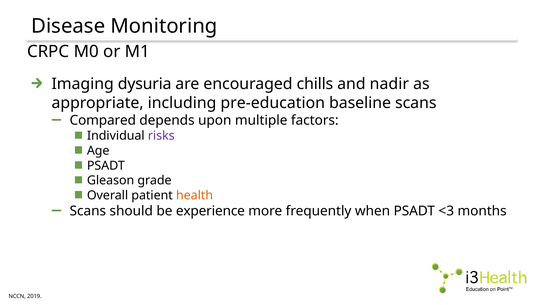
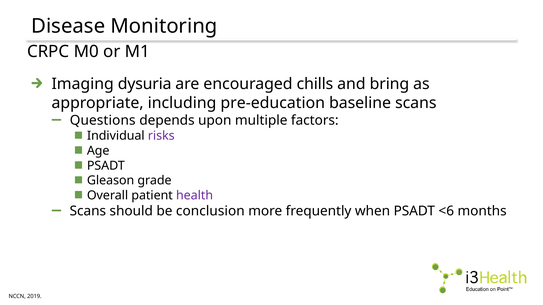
nadir: nadir -> bring (389, 84)
Compared: Compared -> Questions (103, 121)
health colour: orange -> purple (195, 196)
experience: experience -> conclusion (210, 211)
<3: <3 -> <6 (446, 211)
